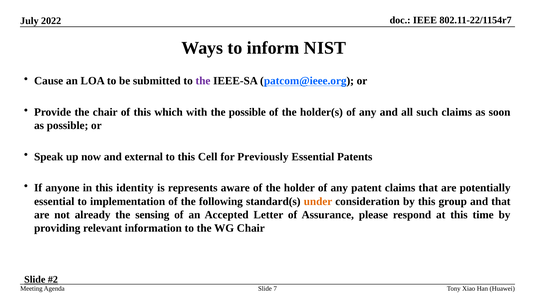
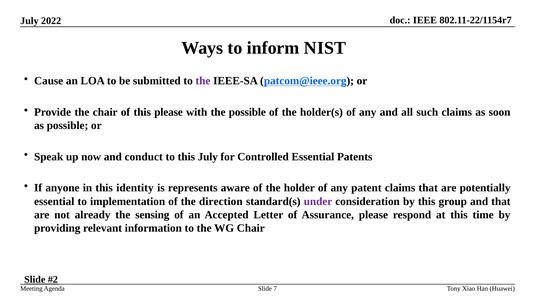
this which: which -> please (169, 112)
external: external -> conduct (144, 157)
this Cell: Cell -> July (208, 157)
Previously: Previously -> Controlled (263, 157)
following: following -> direction (221, 201)
under colour: orange -> purple (318, 201)
